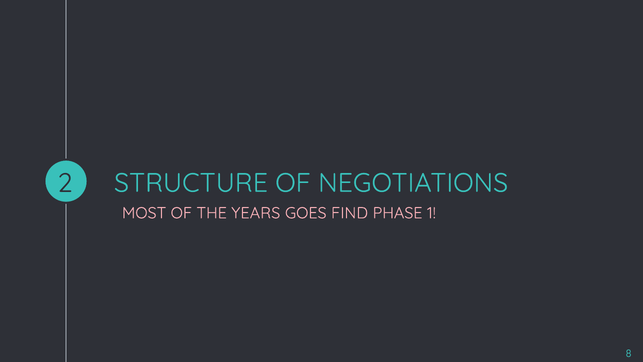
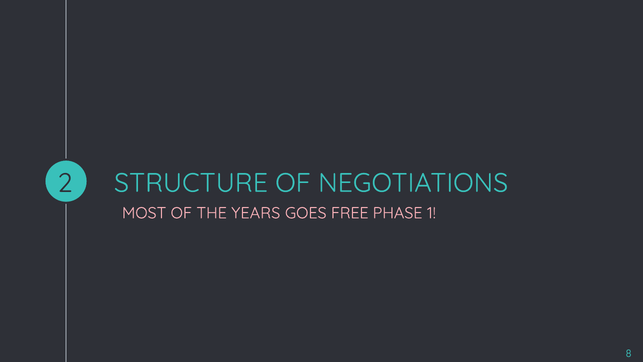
FIND: FIND -> FREE (350, 213)
